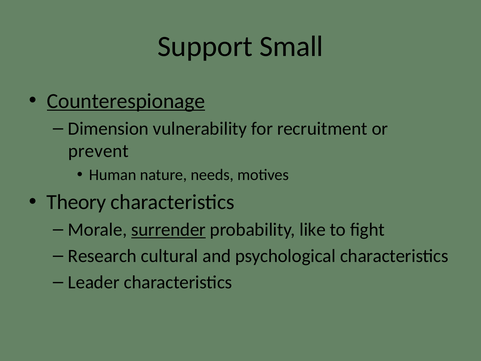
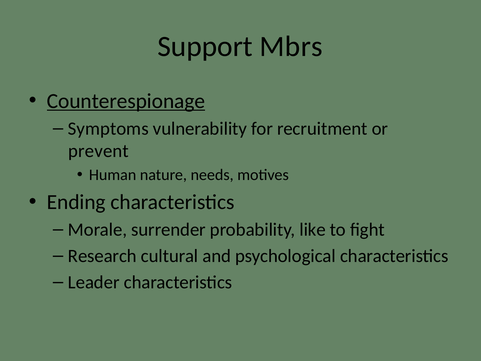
Small: Small -> Mbrs (291, 47)
Dimension: Dimension -> Symptoms (108, 129)
Theory: Theory -> Ending (76, 202)
surrender underline: present -> none (169, 230)
